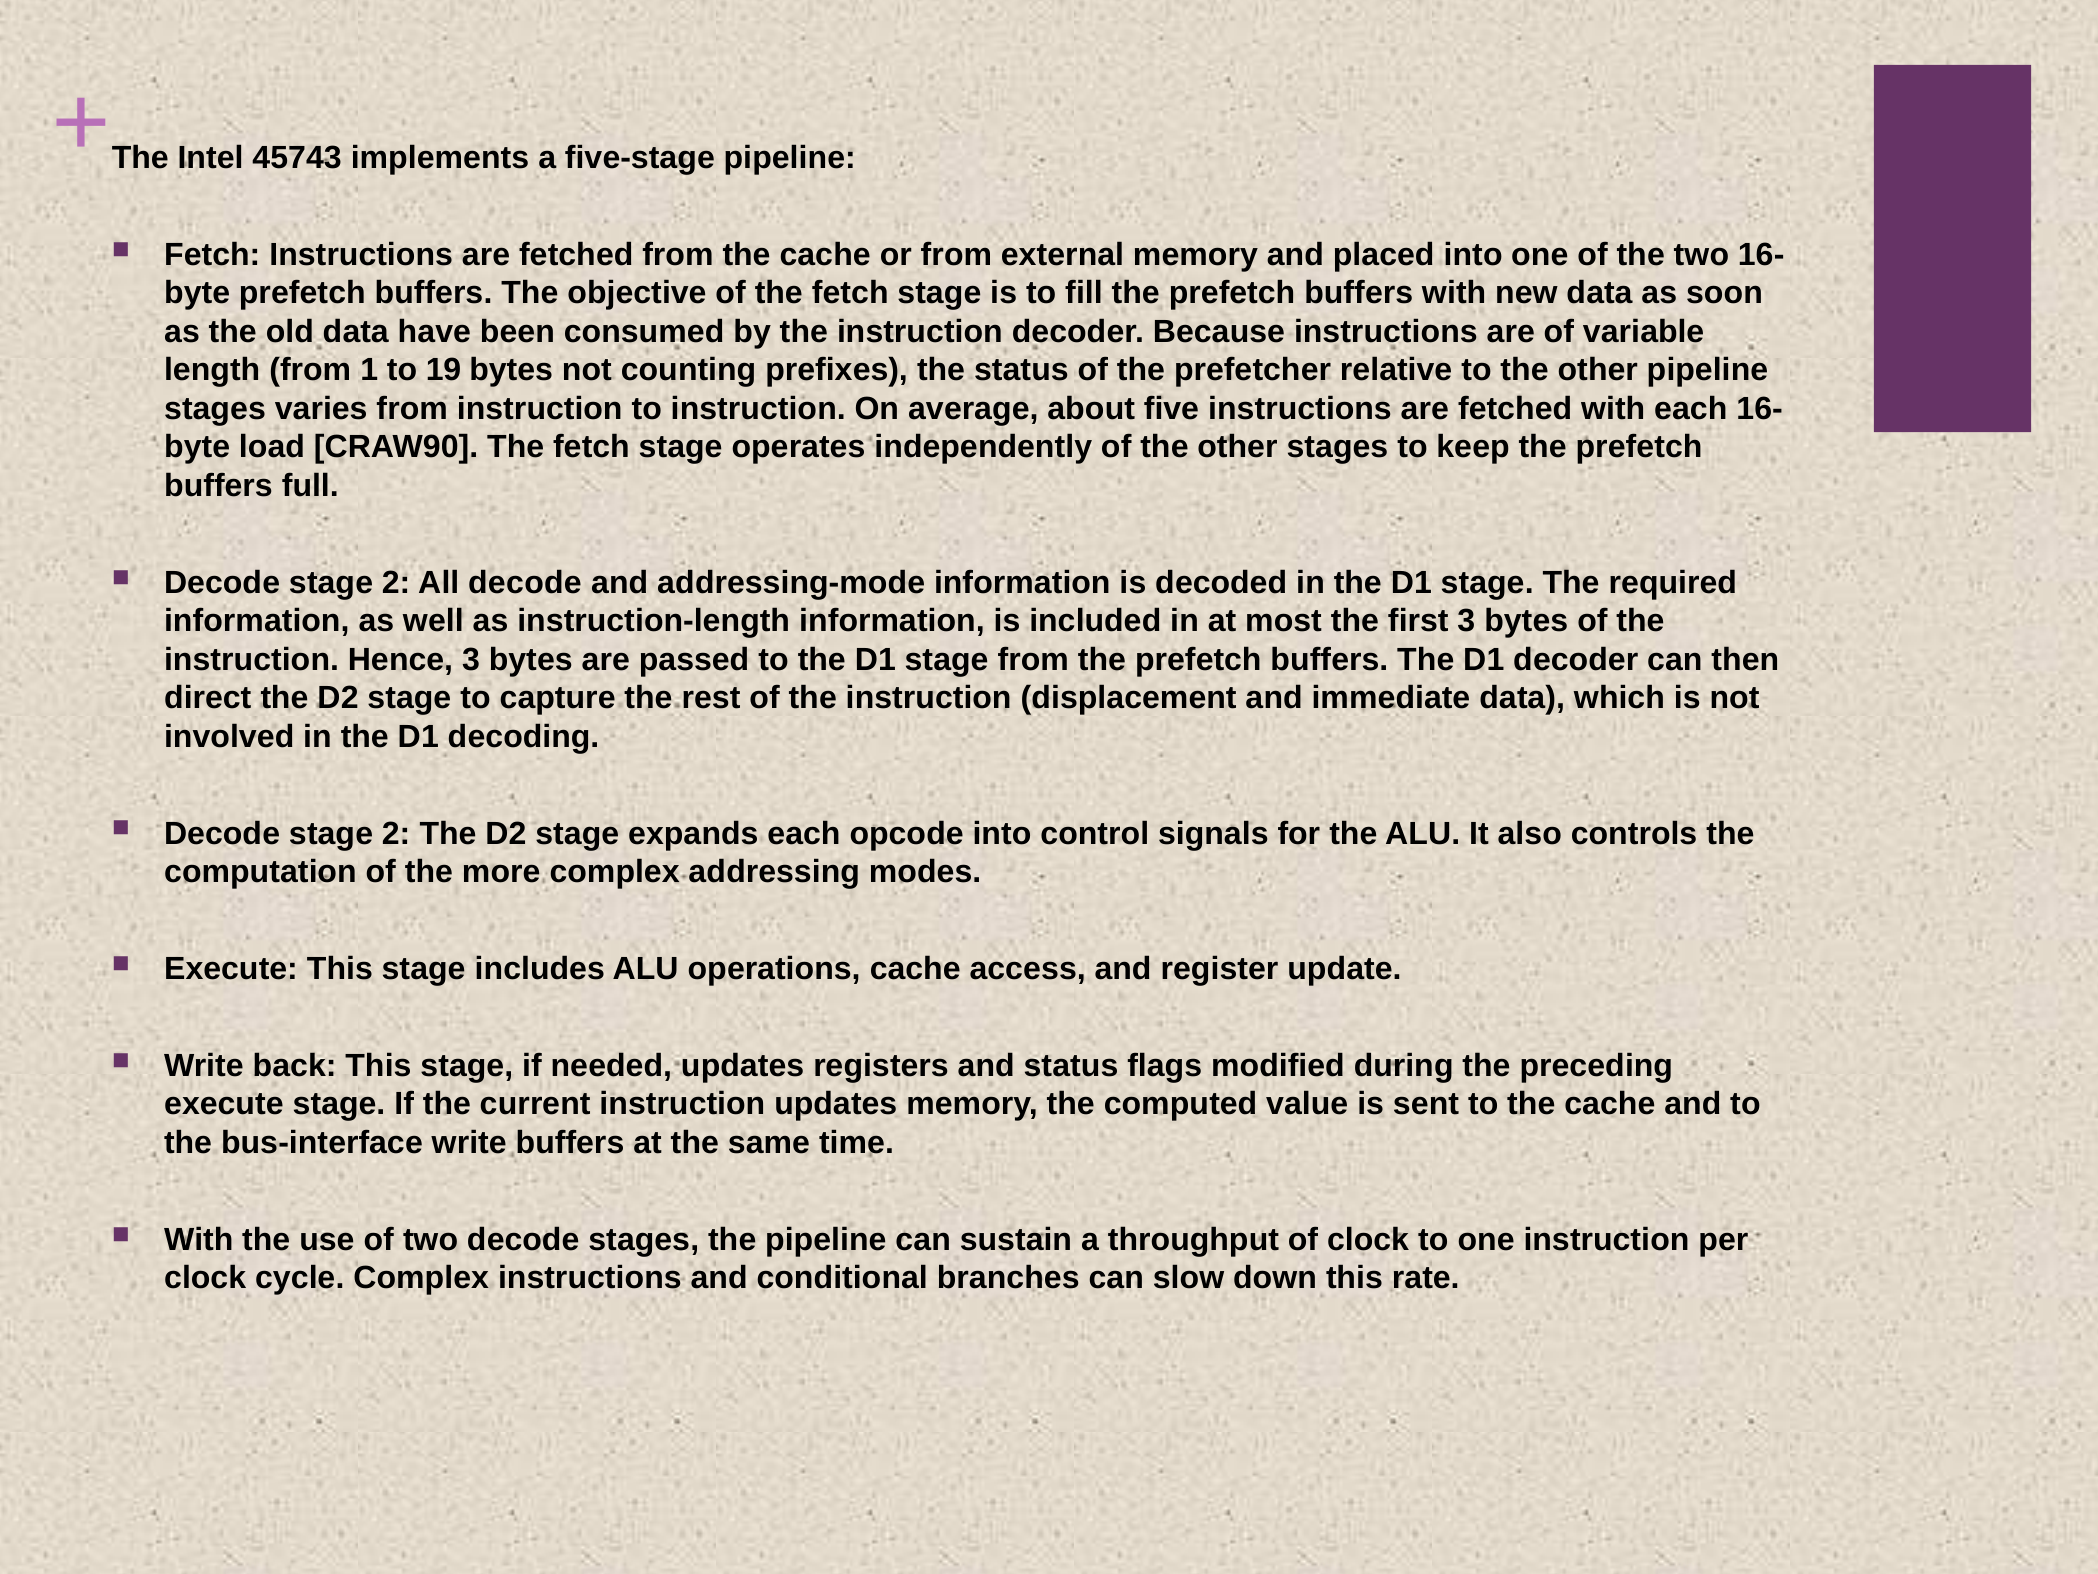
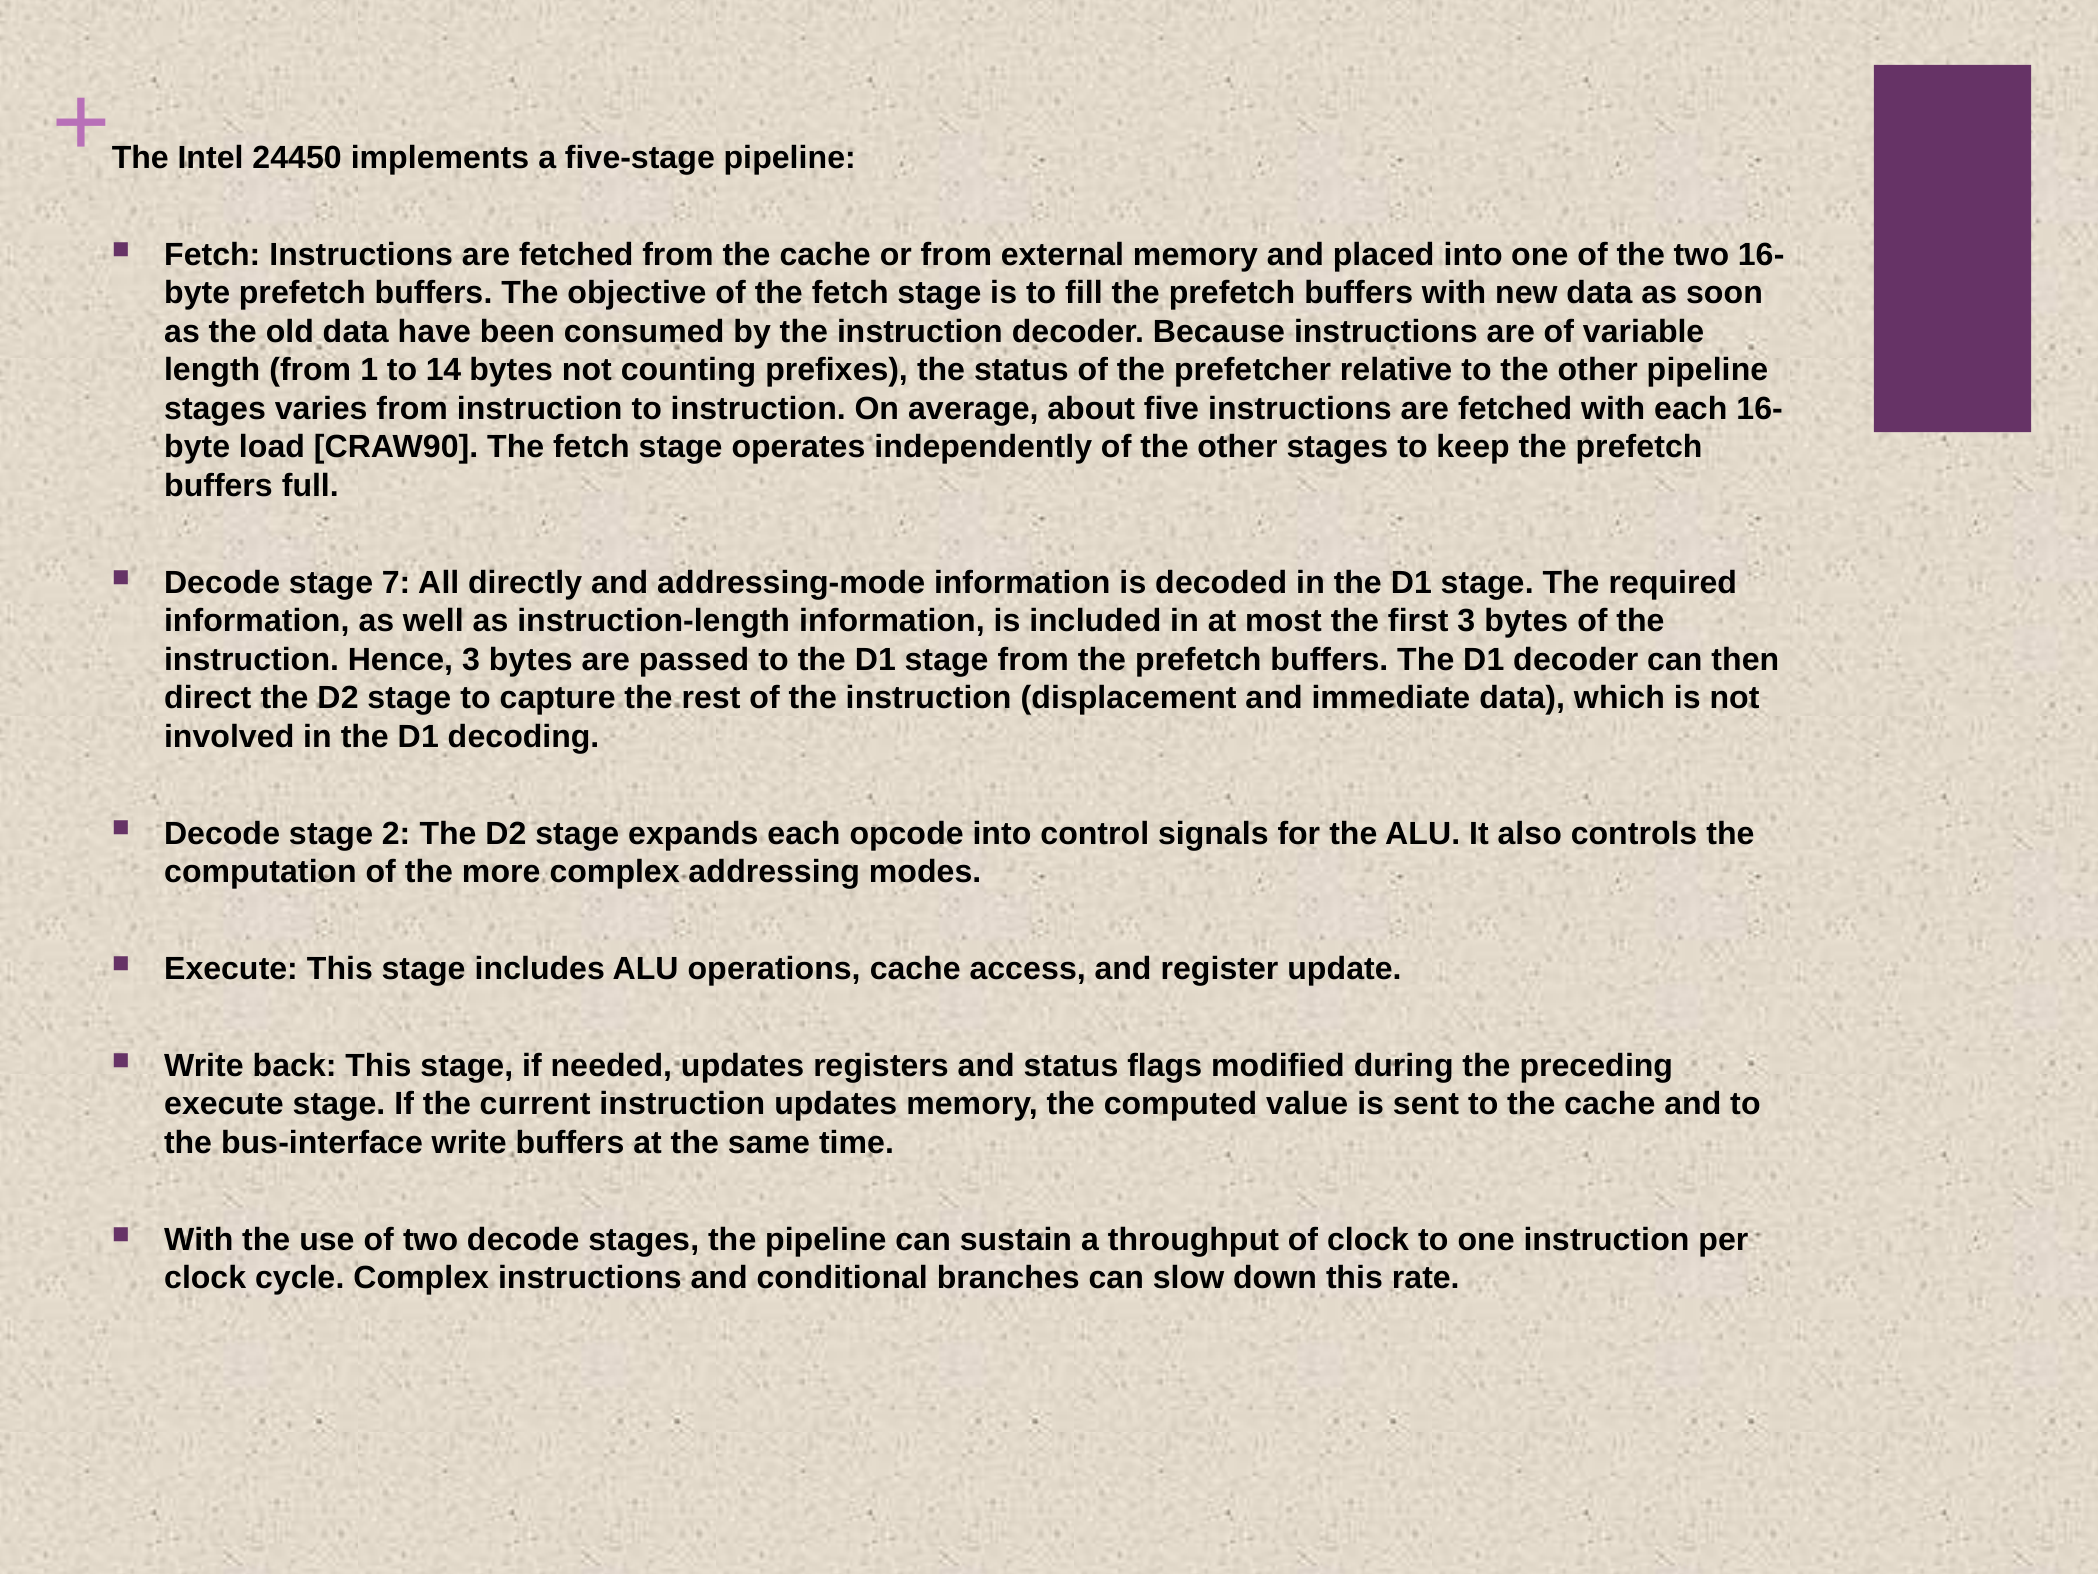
45743: 45743 -> 24450 (297, 158)
19: 19 -> 14 (443, 370)
2: 2 -> 7 (396, 582)
All decode: decode -> directly (525, 582)
